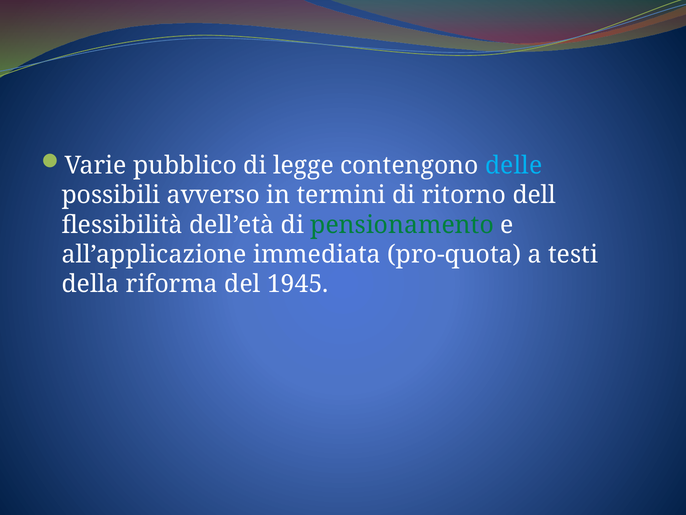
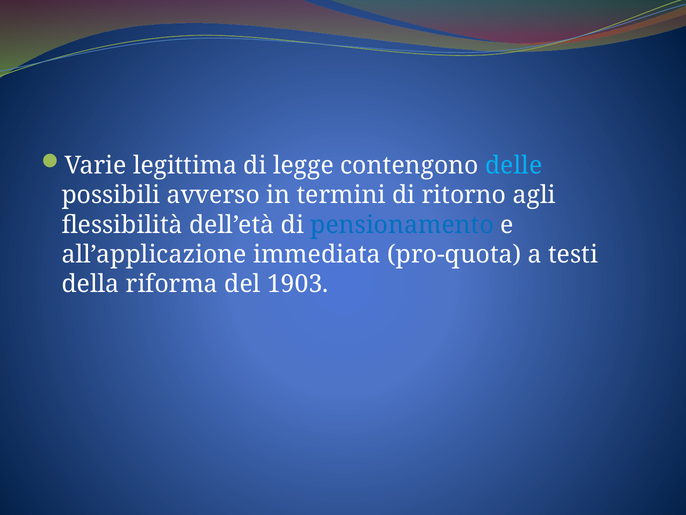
pubblico: pubblico -> legittima (185, 165)
dell: dell -> agli (534, 195)
pensionamento colour: green -> blue (402, 225)
1945: 1945 -> 1903 (298, 284)
